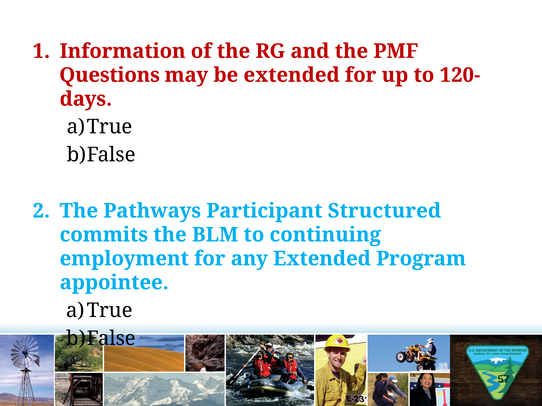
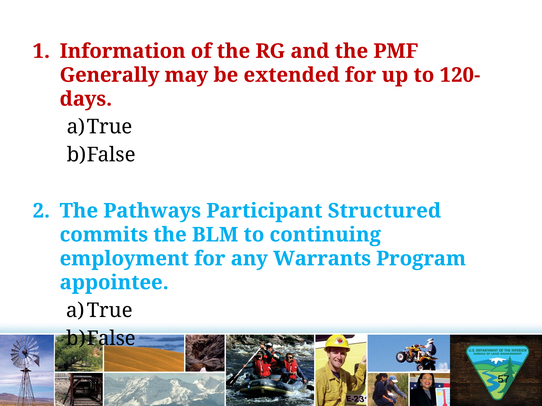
Questions: Questions -> Generally (110, 75)
any Extended: Extended -> Warrants (322, 259)
